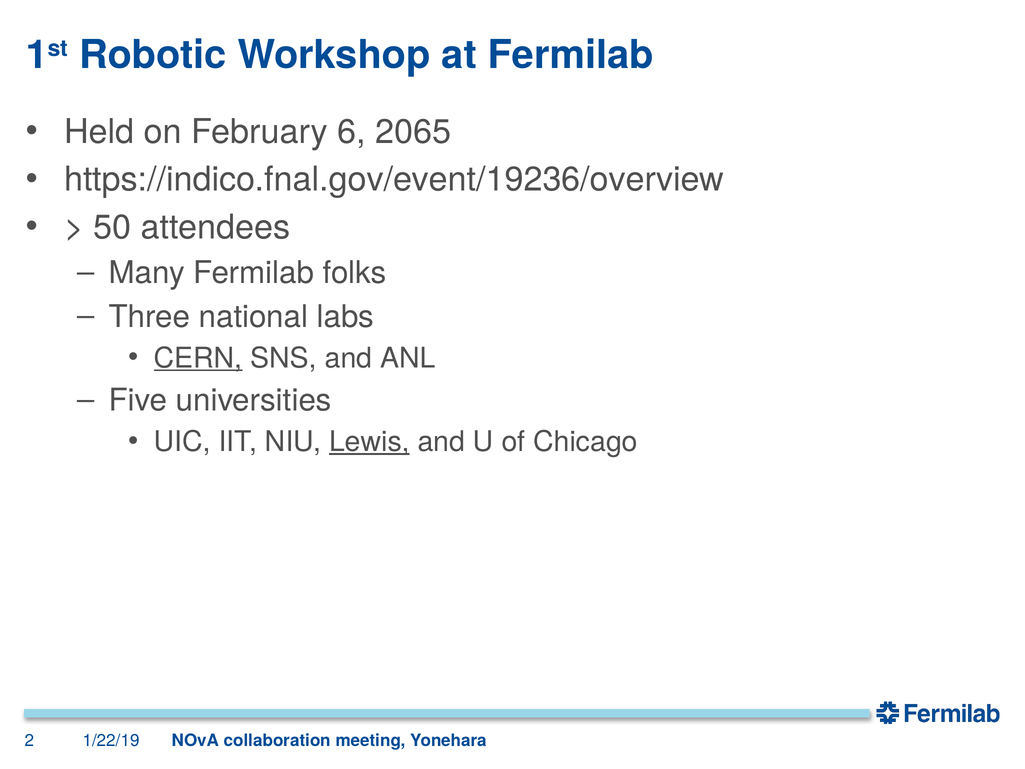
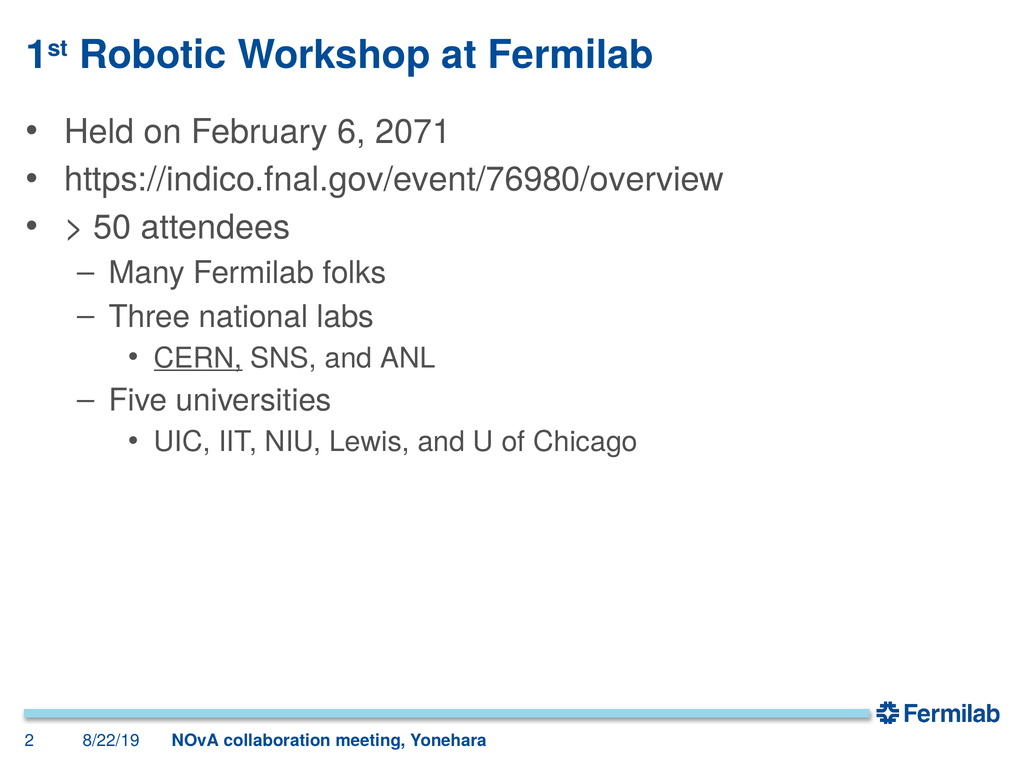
2065: 2065 -> 2071 (413, 132)
https://indico.fnal.gov/event/19236/overview: https://indico.fnal.gov/event/19236/overview -> https://indico.fnal.gov/event/76980/overview (394, 180)
Lewis underline: present -> none (369, 442)
1/22/19: 1/22/19 -> 8/22/19 (111, 741)
